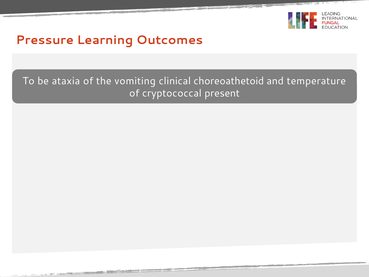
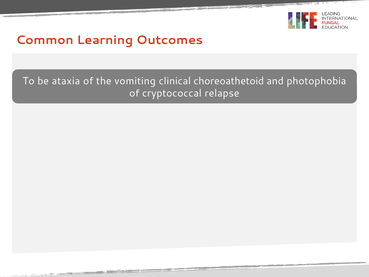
Pressure: Pressure -> Common (45, 40)
temperature: temperature -> photophobia (316, 81)
present: present -> relapse (222, 93)
